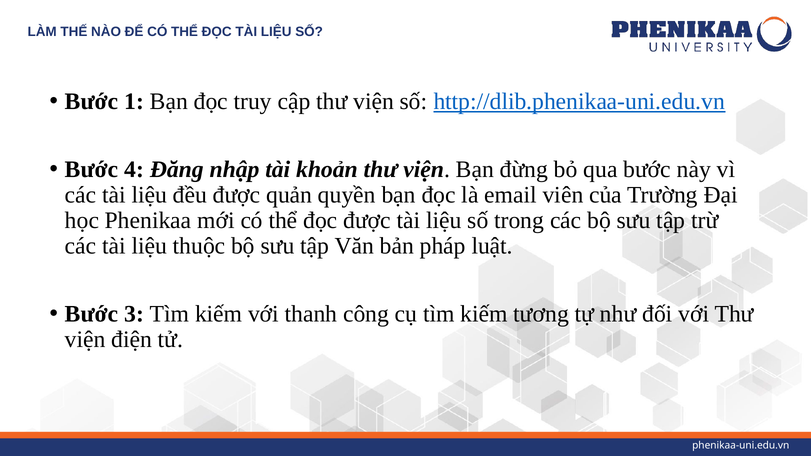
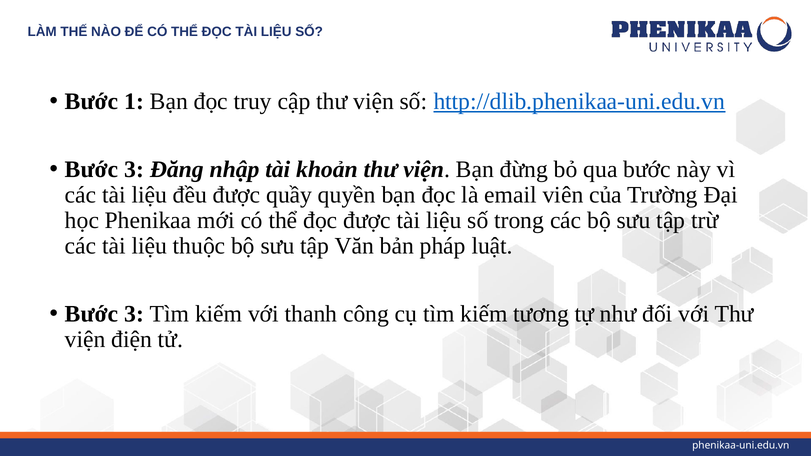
4: 4 -> 3 (134, 169)
quản: quản -> quầy (289, 195)
